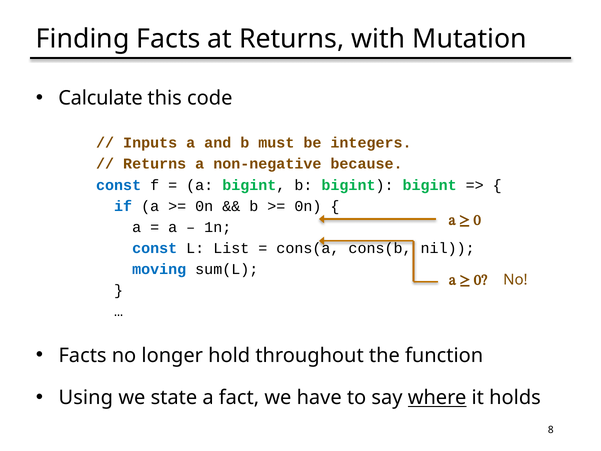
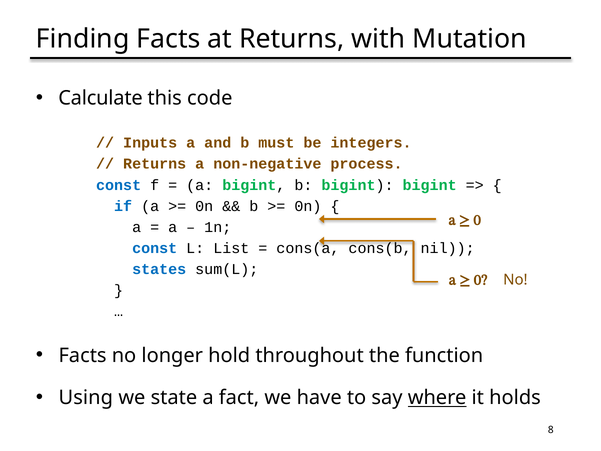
because: because -> process (367, 164)
moving: moving -> states (159, 269)
